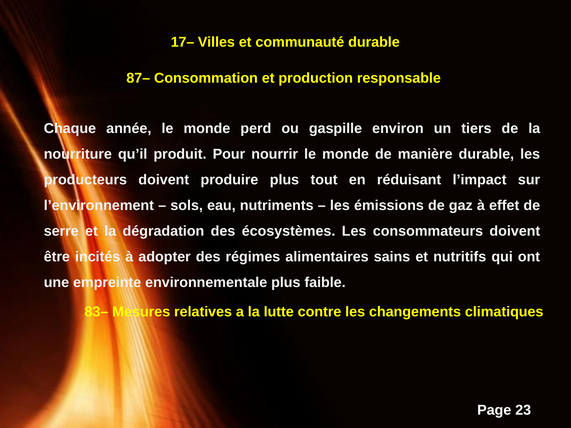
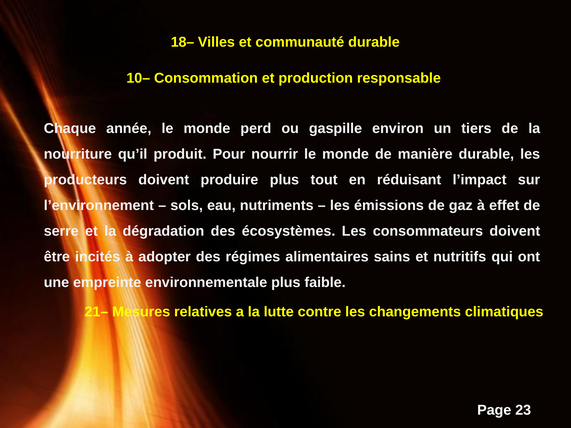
17–: 17– -> 18– (183, 42)
87–: 87– -> 10– (138, 78)
83–: 83– -> 21– (96, 312)
